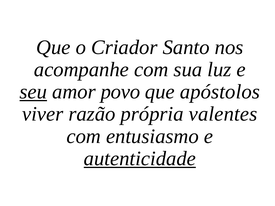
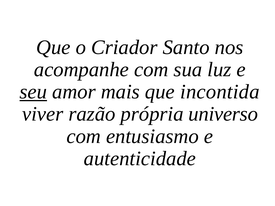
povo: povo -> mais (120, 92)
apóstolos: apóstolos -> incontida (220, 92)
valentes: valentes -> universo (223, 114)
autenticidade underline: present -> none (140, 159)
